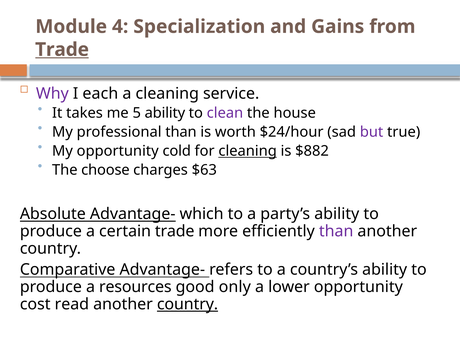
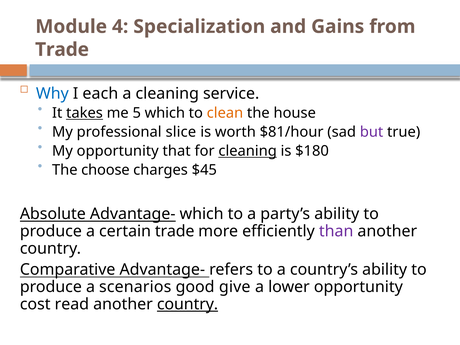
Trade underline: present -> none (62, 50)
Why colour: purple -> blue (52, 93)
takes underline: none -> present (85, 113)
5 ability: ability -> which (165, 113)
clean colour: purple -> orange (225, 113)
professional than: than -> slice (181, 132)
$24/hour: $24/hour -> $81/hour (292, 132)
cold: cold -> that (177, 151)
$882: $882 -> $180 (312, 151)
$63: $63 -> $45 (204, 170)
resources: resources -> scenarios (135, 287)
only: only -> give (235, 287)
